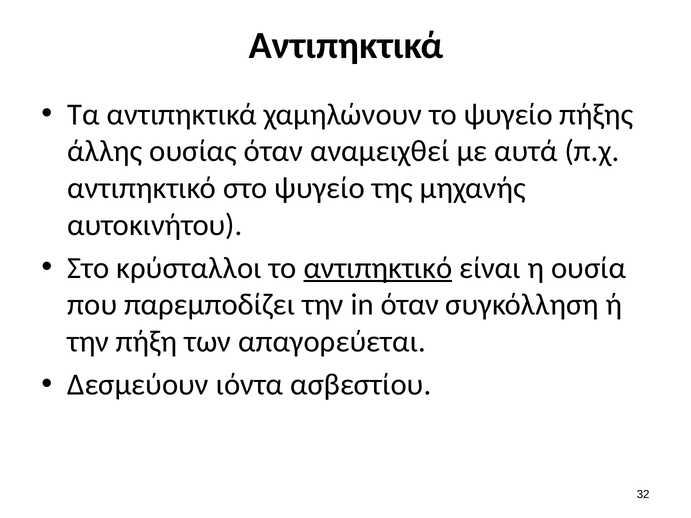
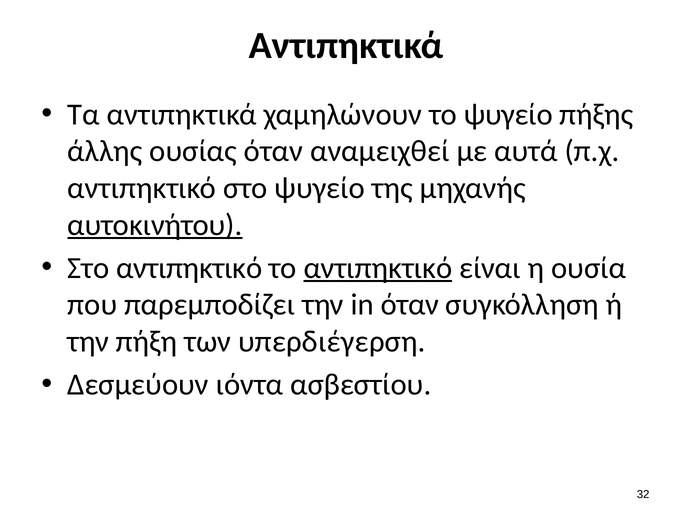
αυτοκινήτου underline: none -> present (155, 225)
Στο κρύσταλλοι: κρύσταλλοι -> αντιπηκτικό (189, 268)
απαγορεύεται: απαγορεύεται -> υπερδιέγερση (332, 342)
